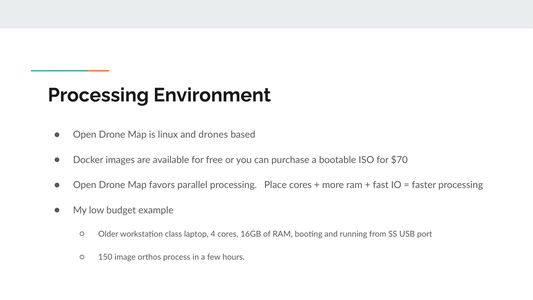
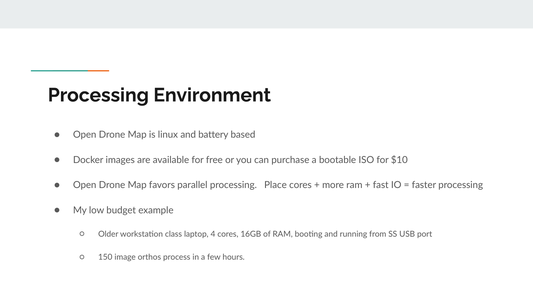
drones: drones -> battery (213, 135)
$70: $70 -> $10 (399, 160)
